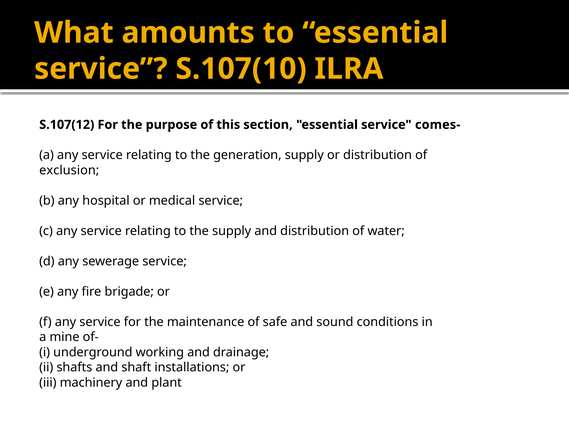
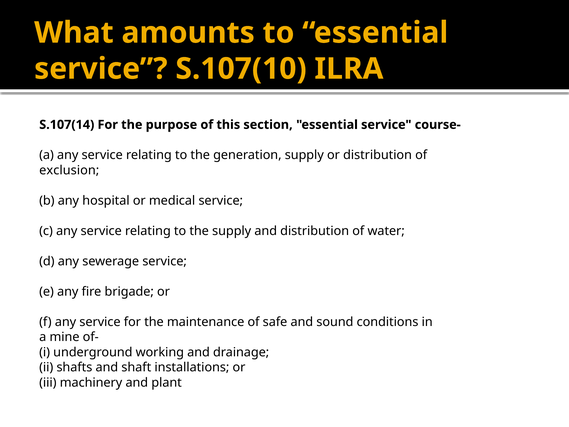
S.107(12: S.107(12 -> S.107(14 (67, 125)
comes-: comes- -> course- (438, 125)
